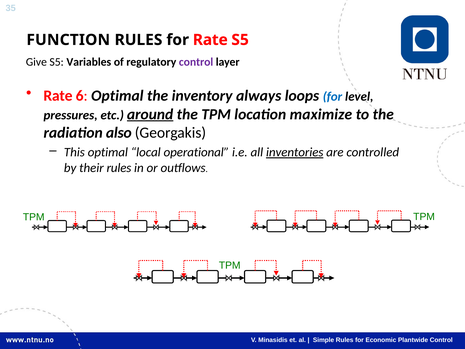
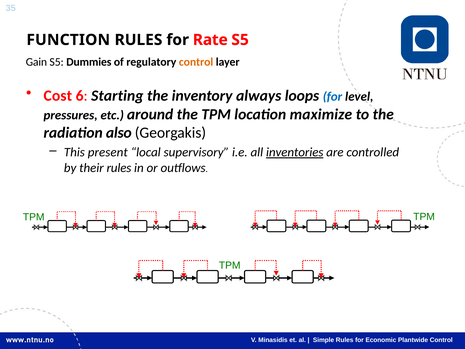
Give: Give -> Gain (36, 62)
Variables: Variables -> Dummies (89, 62)
control colour: purple -> orange (196, 62)
Rate: Rate -> Cost (58, 96)
6 Optimal: Optimal -> Starting (117, 96)
around underline: present -> none (150, 114)
This optimal: optimal -> present (108, 152)
operational: operational -> supervisory (196, 152)
